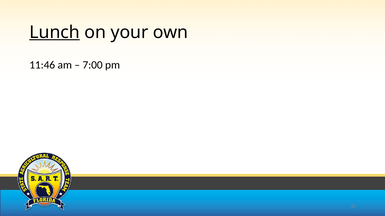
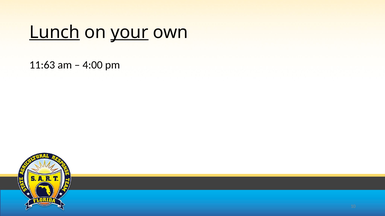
your underline: none -> present (129, 32)
11:46: 11:46 -> 11:63 (42, 65)
7:00: 7:00 -> 4:00 (93, 65)
